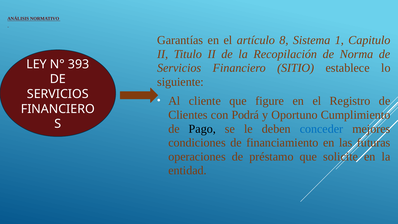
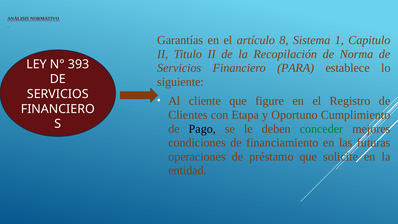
SITIO: SITIO -> PARA (296, 68)
Podrá: Podrá -> Etapa (245, 115)
conceder colour: blue -> green (321, 129)
